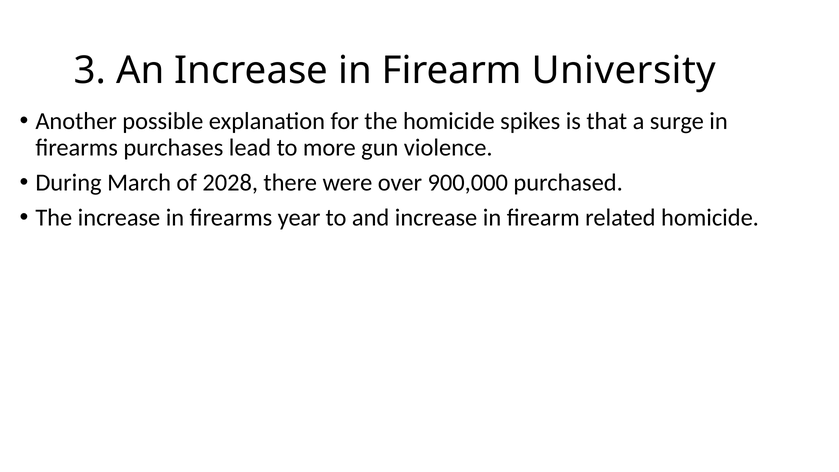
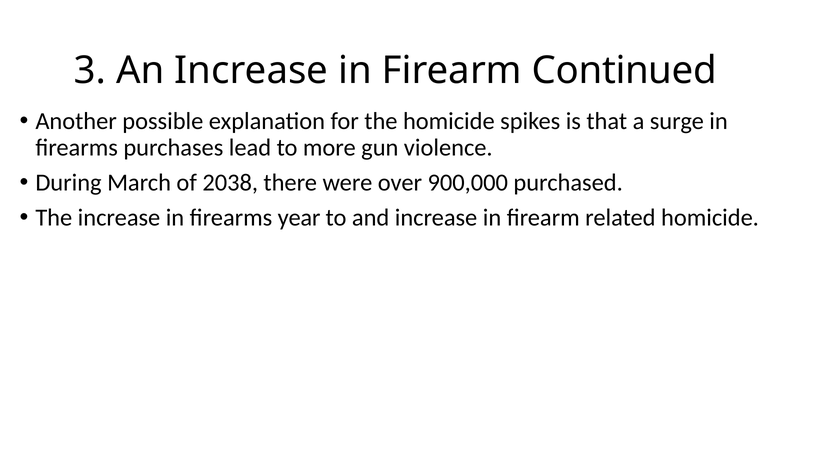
University: University -> Continued (624, 70)
2028: 2028 -> 2038 (230, 183)
